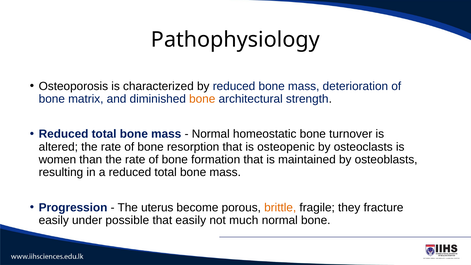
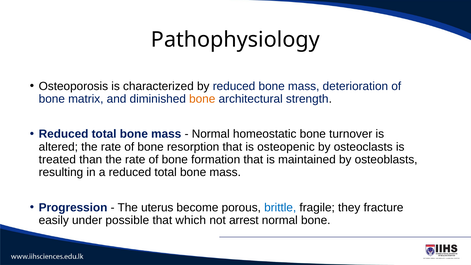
women: women -> treated (57, 159)
brittle colour: orange -> blue (280, 207)
that easily: easily -> which (191, 220)
much: much -> arrest (244, 220)
